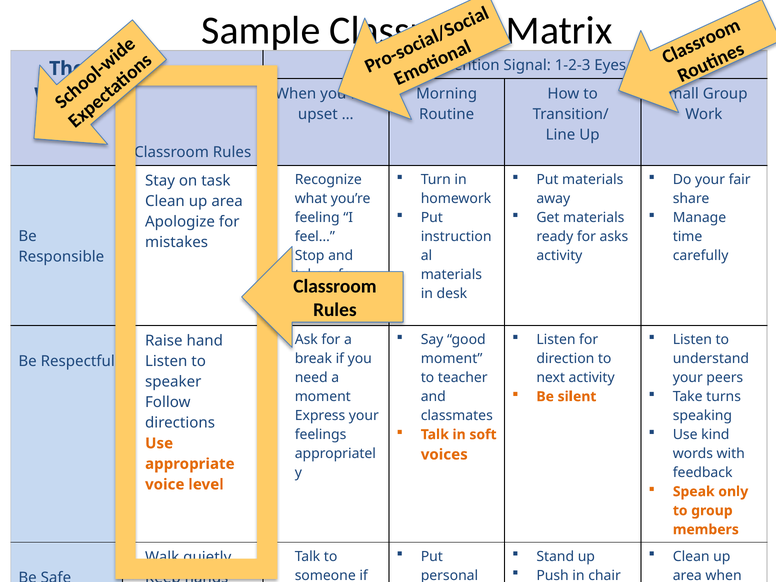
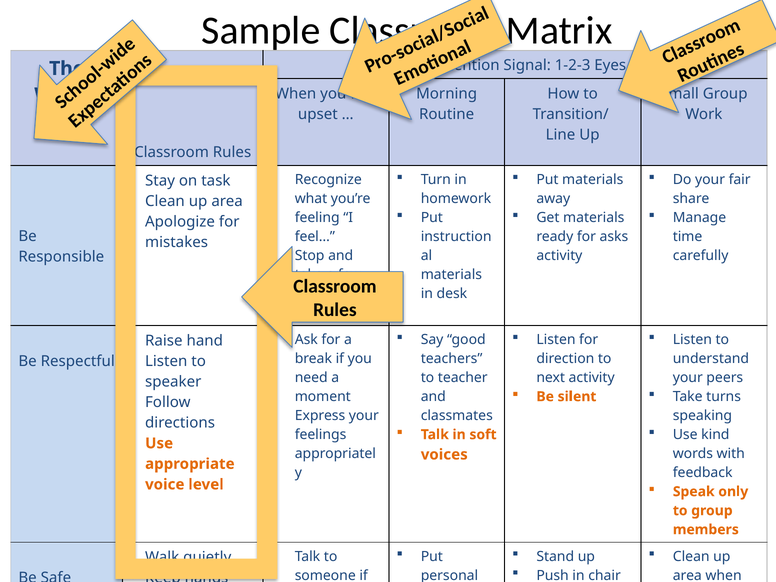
moment: moment -> teachers (452, 359)
